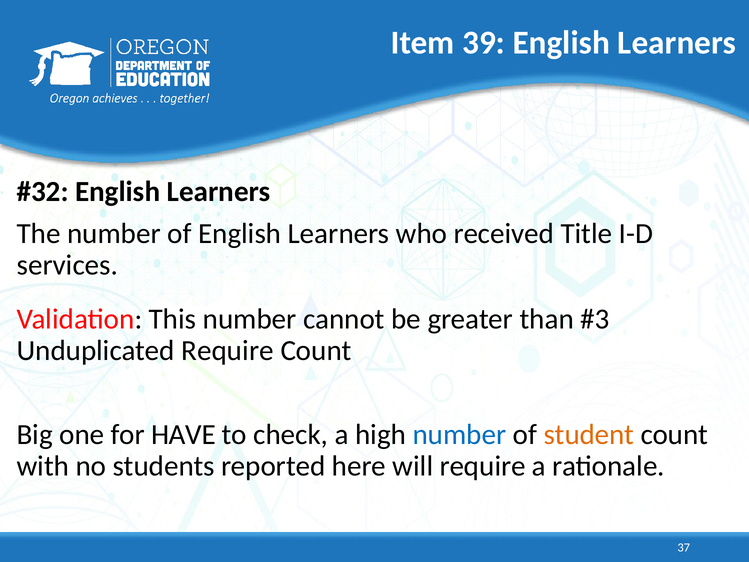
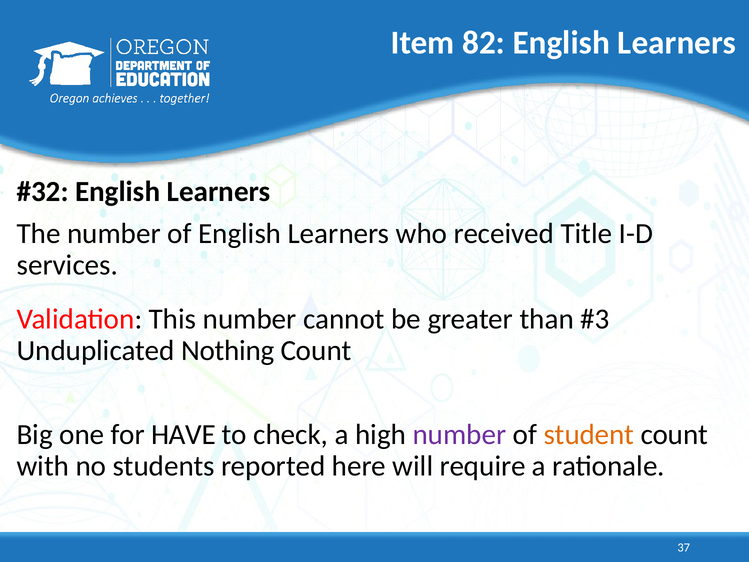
39: 39 -> 82 (484, 43)
Unduplicated Require: Require -> Nothing (228, 351)
number colour: blue -> purple (459, 434)
